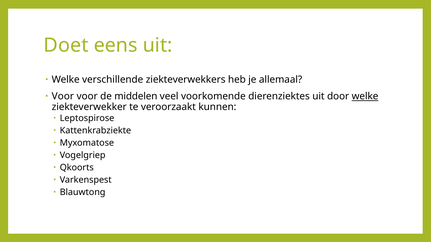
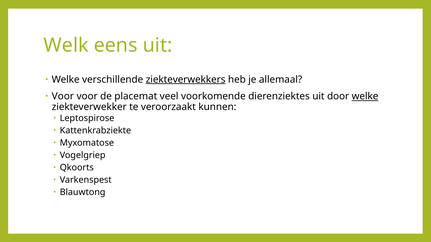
Doet: Doet -> Welk (66, 45)
ziekteverwekkers underline: none -> present (186, 80)
middelen: middelen -> placemat (136, 97)
